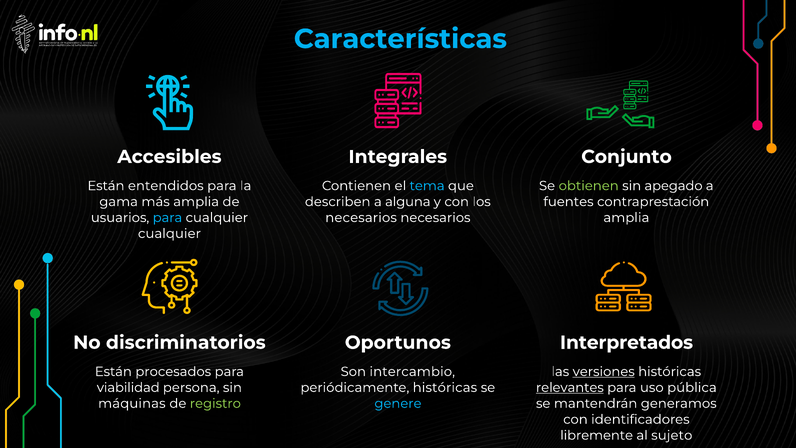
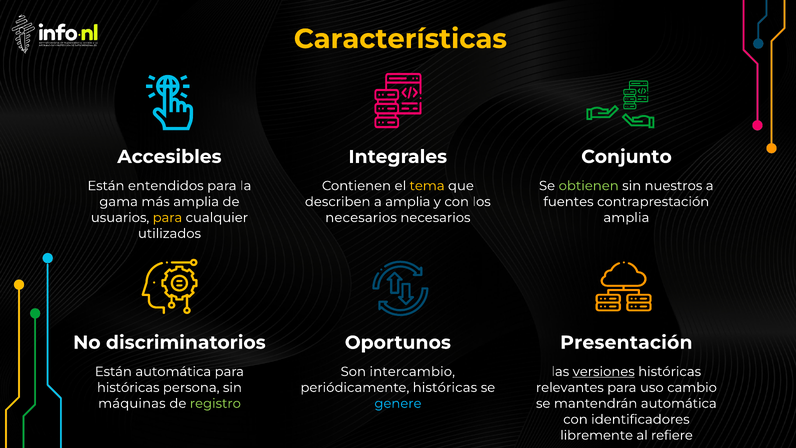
Características colour: light blue -> yellow (400, 39)
tema colour: light blue -> yellow (427, 186)
apegado: apegado -> nuestros (673, 186)
a alguna: alguna -> amplia (408, 202)
para colour: light blue -> yellow (167, 218)
cualquier: cualquier -> utilizados (169, 233)
Interpretados: Interpretados -> Presentación (626, 342)
Están procesados: procesados -> automática (173, 371)
viabilidad: viabilidad -> históricas (128, 387)
relevantes underline: present -> none (570, 387)
pública: pública -> cambio (692, 387)
mantendrán generamos: generamos -> automática (679, 403)
sujeto: sujeto -> refiere (672, 435)
